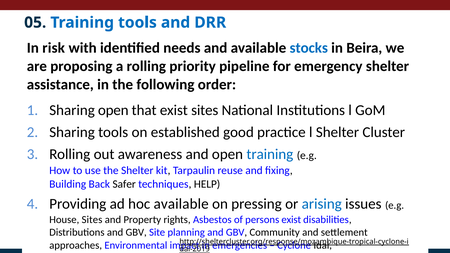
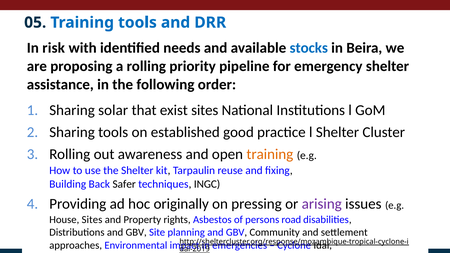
Sharing open: open -> solar (113, 110)
training colour: blue -> orange (270, 154)
HELP: HELP -> INGC (207, 184)
hoc available: available -> originally (181, 204)
arising colour: blue -> purple (322, 204)
persons exist: exist -> road (291, 220)
